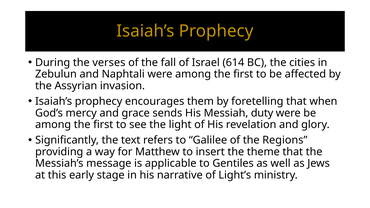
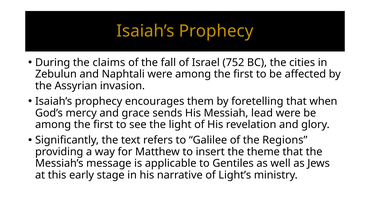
verses: verses -> claims (109, 63)
614: 614 -> 752 (233, 63)
duty: duty -> lead (262, 113)
